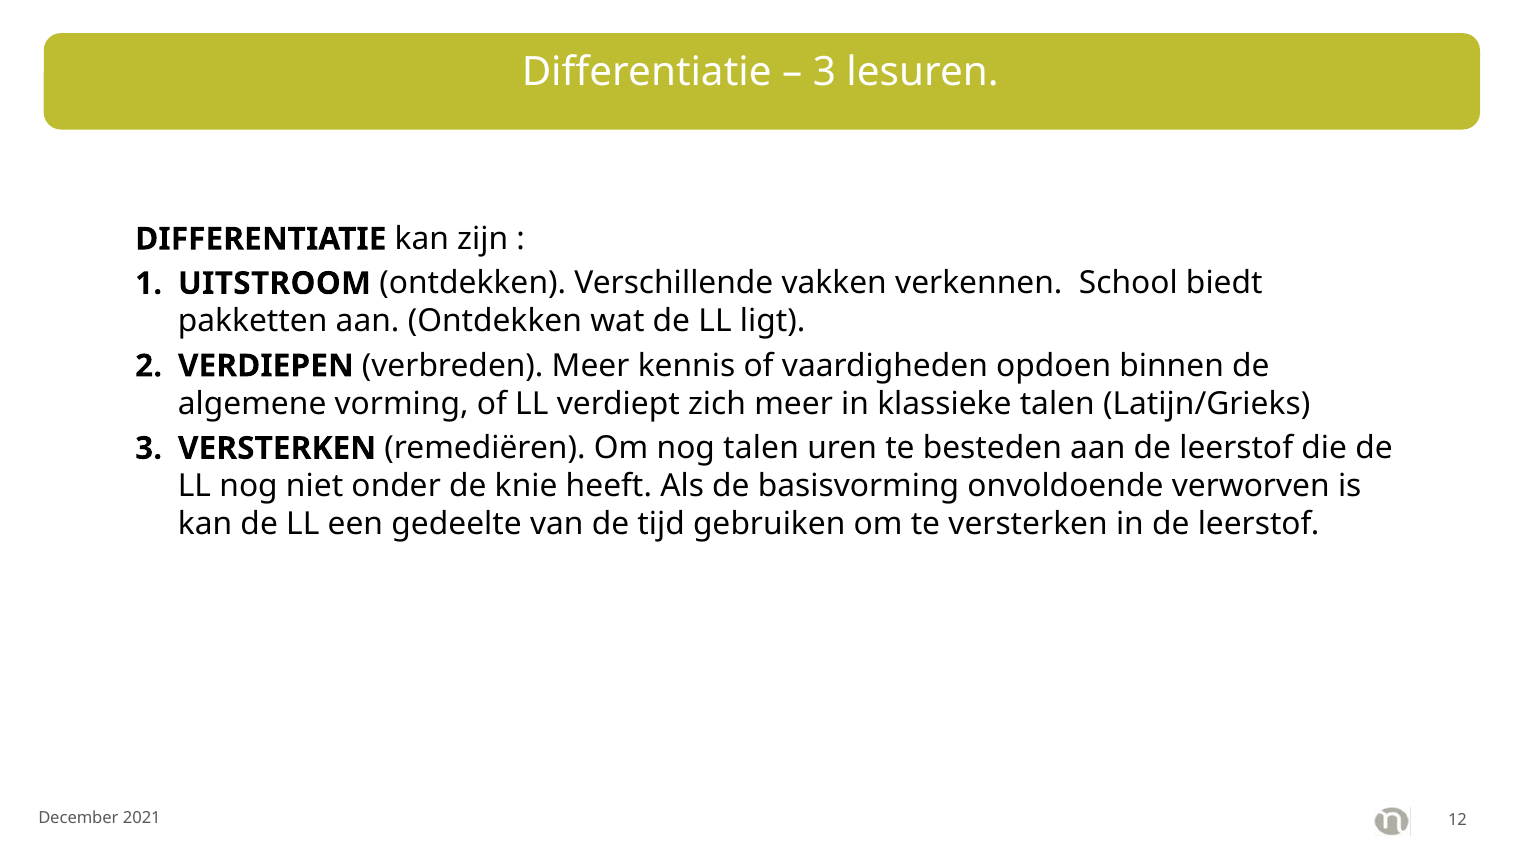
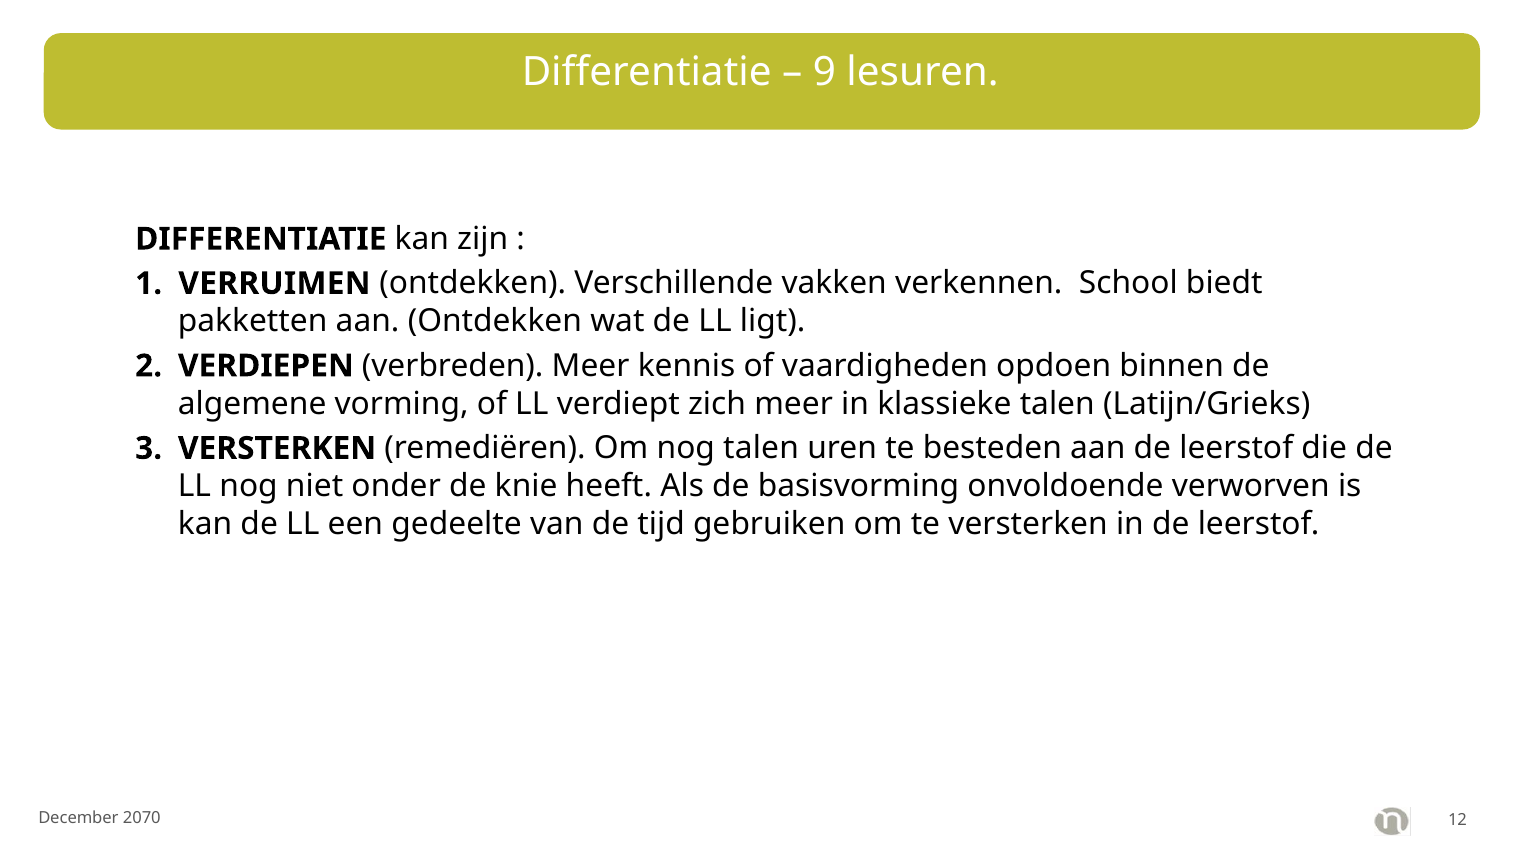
3: 3 -> 9 (824, 72)
UITSTROOM: UITSTROOM -> VERRUIMEN (274, 283)
2021: 2021 -> 2070 (142, 818)
